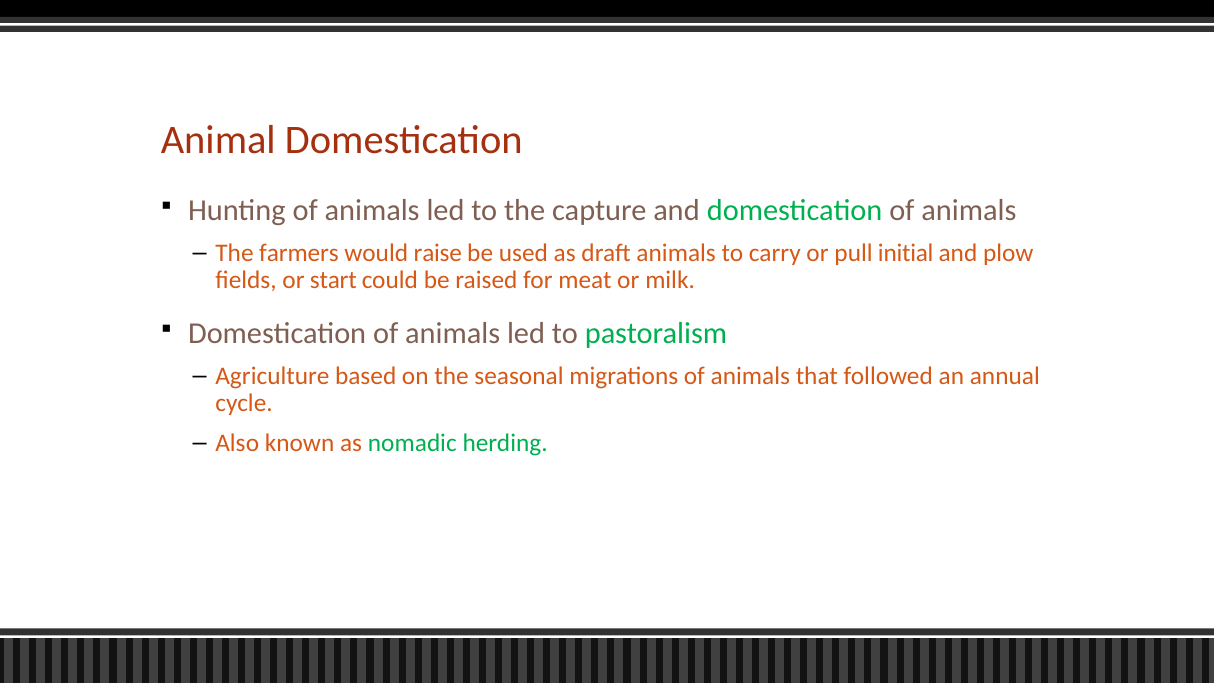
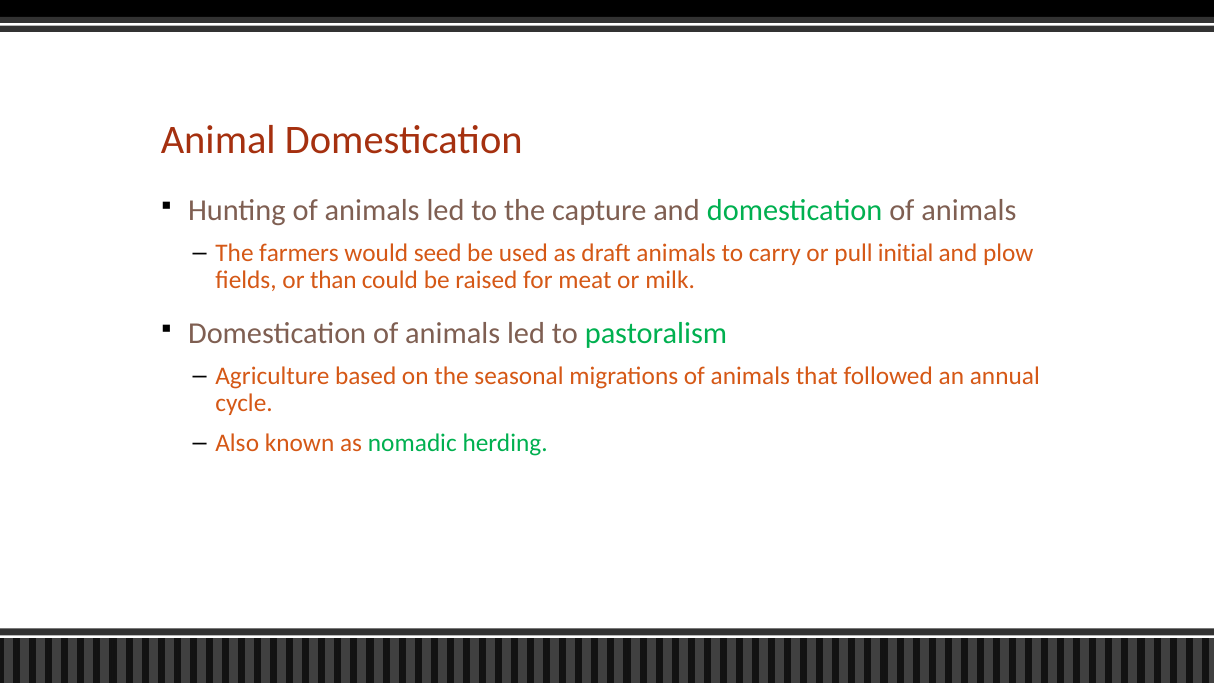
raise: raise -> seed (438, 253)
start: start -> than (333, 281)
